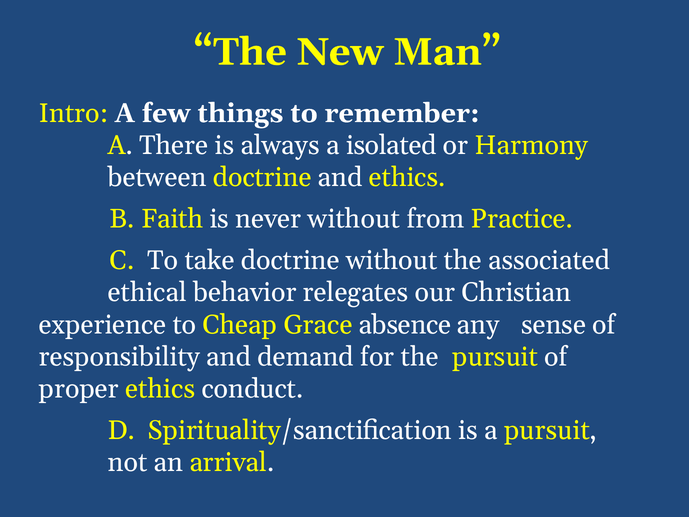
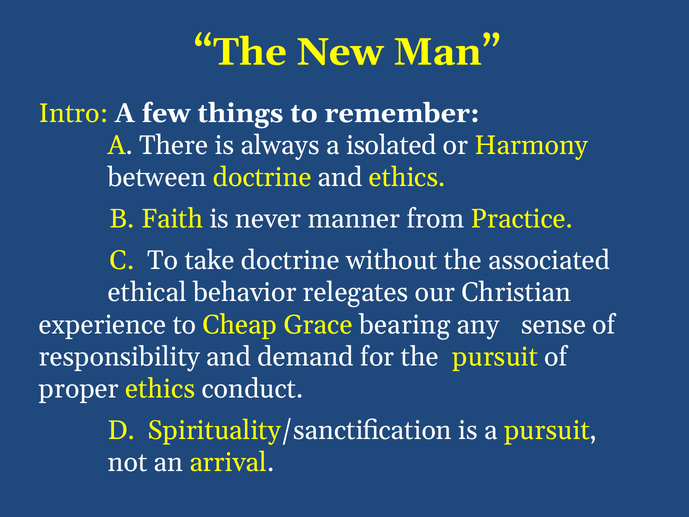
never without: without -> manner (354, 219)
absence: absence -> bearing (405, 325)
